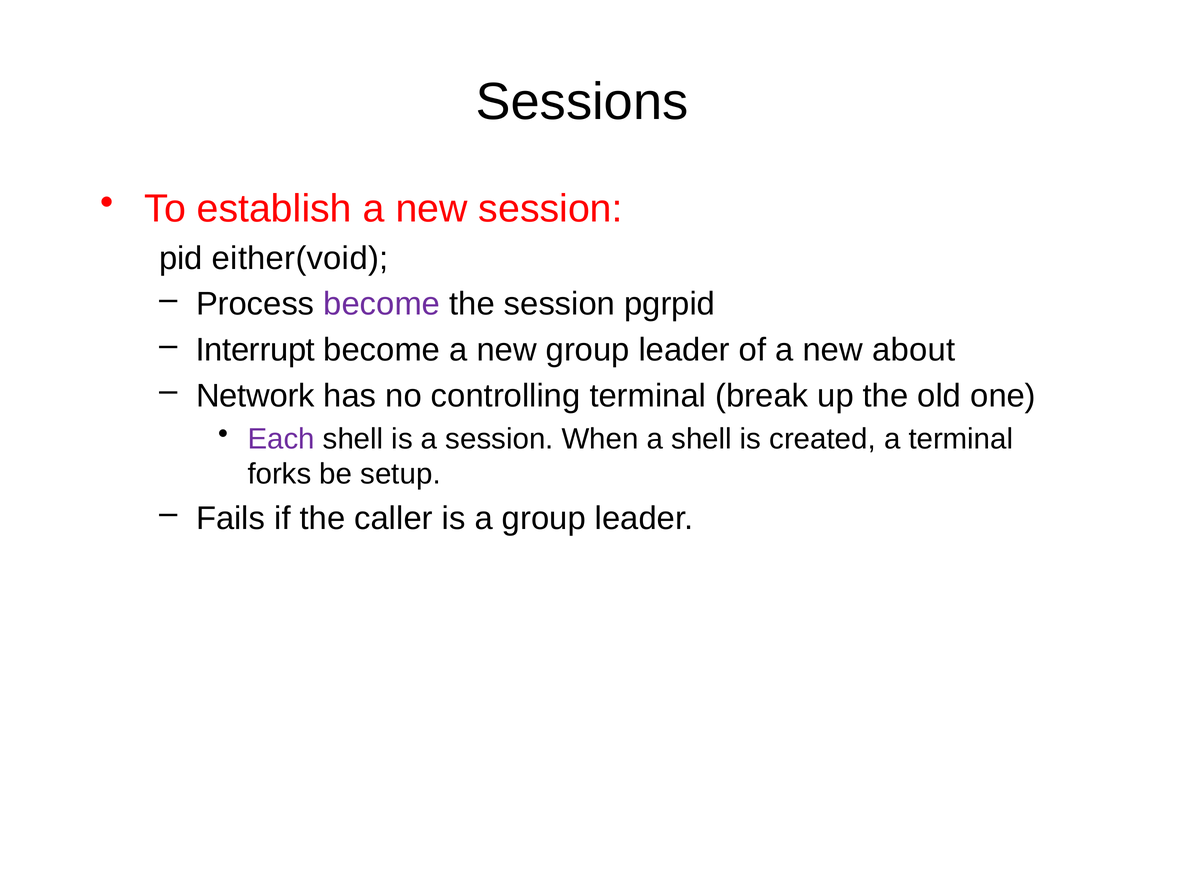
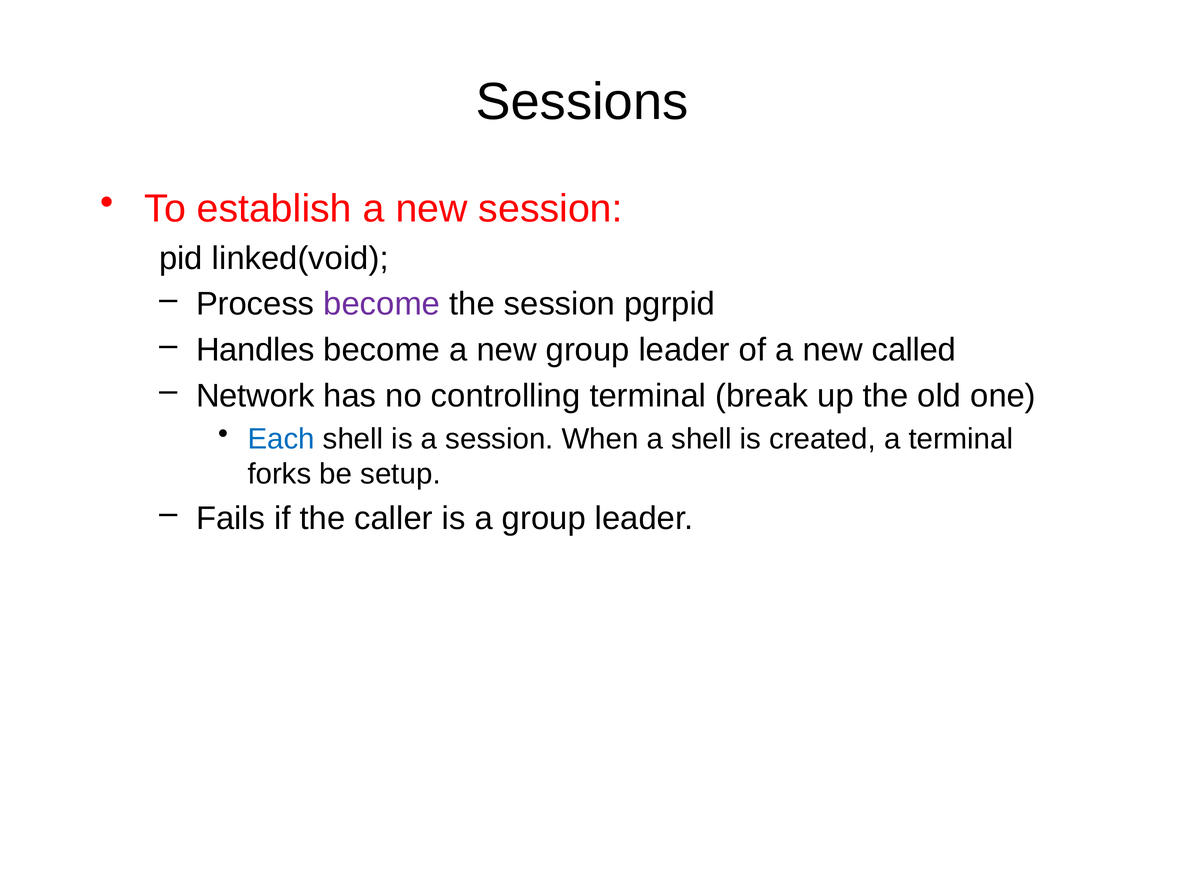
either(void: either(void -> linked(void (300, 258)
Interrupt: Interrupt -> Handles (255, 350)
about: about -> called (914, 350)
Each colour: purple -> blue (281, 439)
